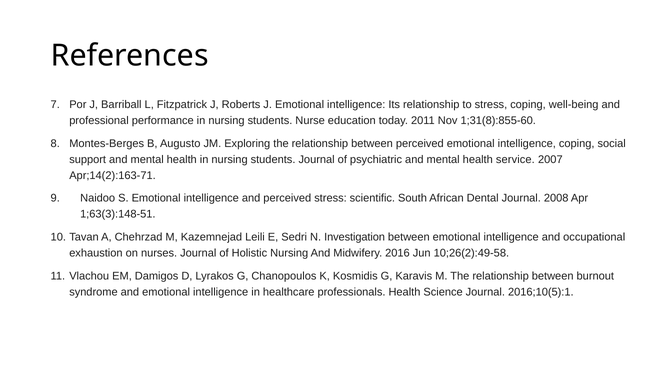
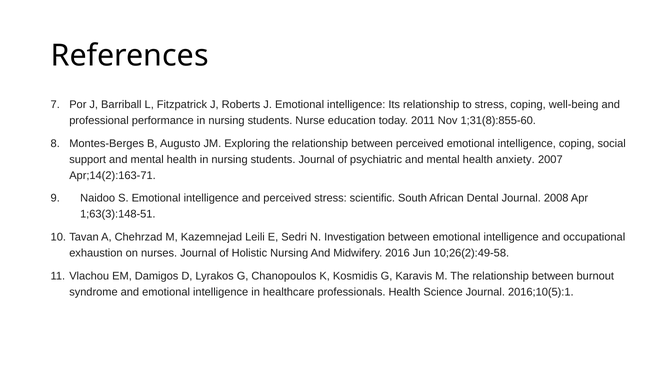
service: service -> anxiety (515, 159)
